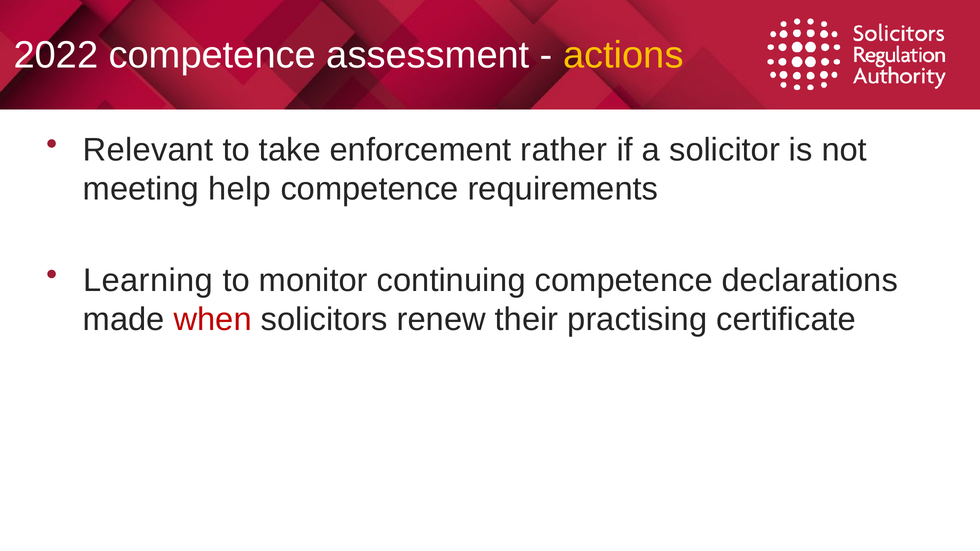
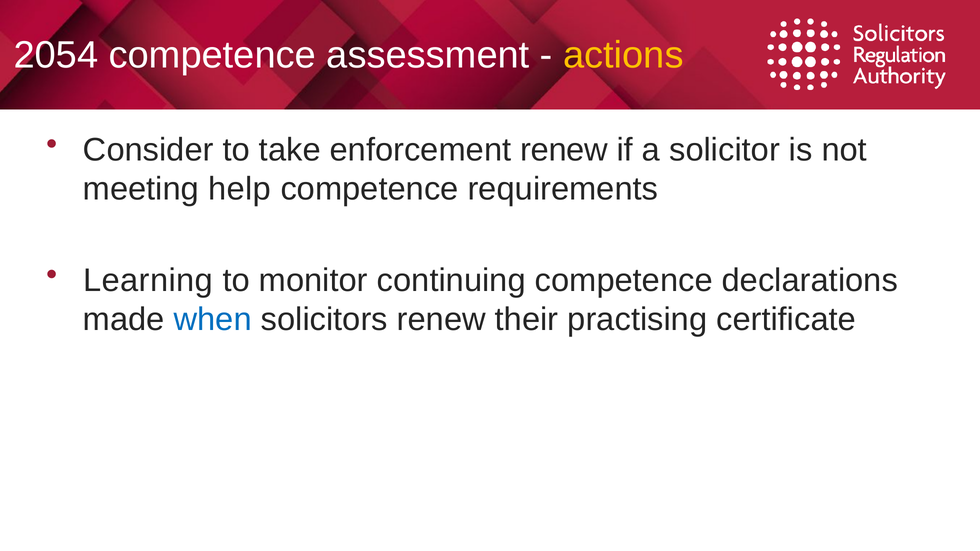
2022: 2022 -> 2054 (56, 55)
Relevant: Relevant -> Consider (148, 150)
enforcement rather: rather -> renew (564, 150)
when colour: red -> blue (213, 320)
